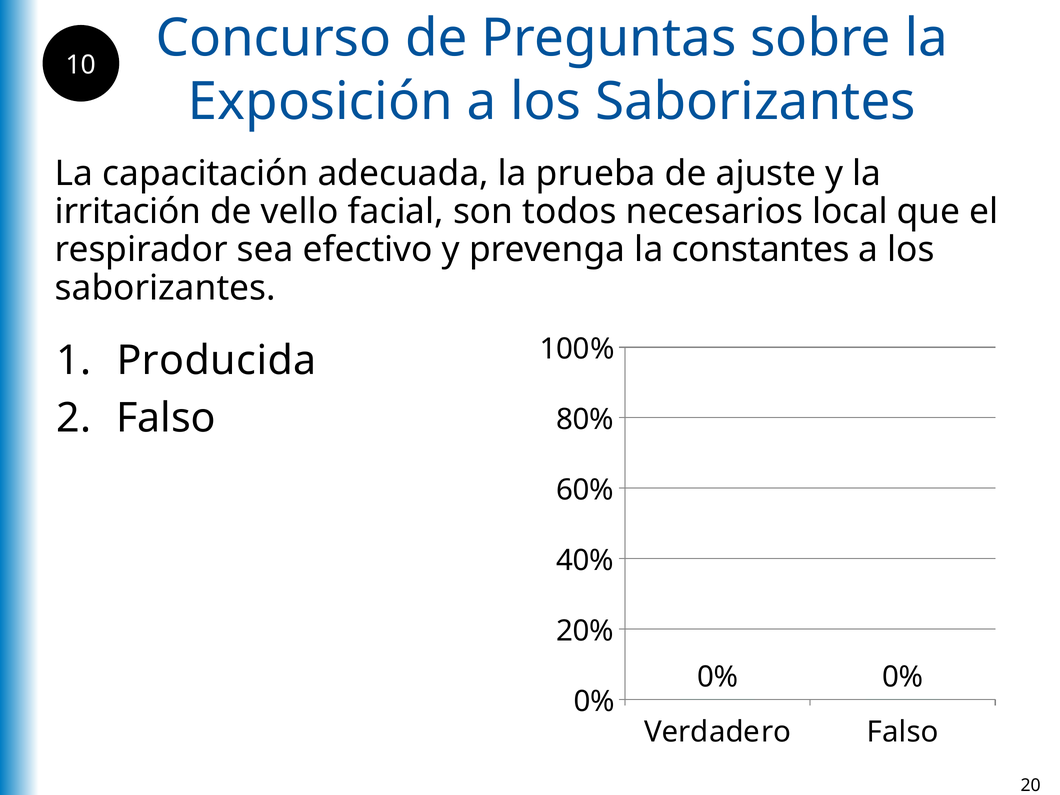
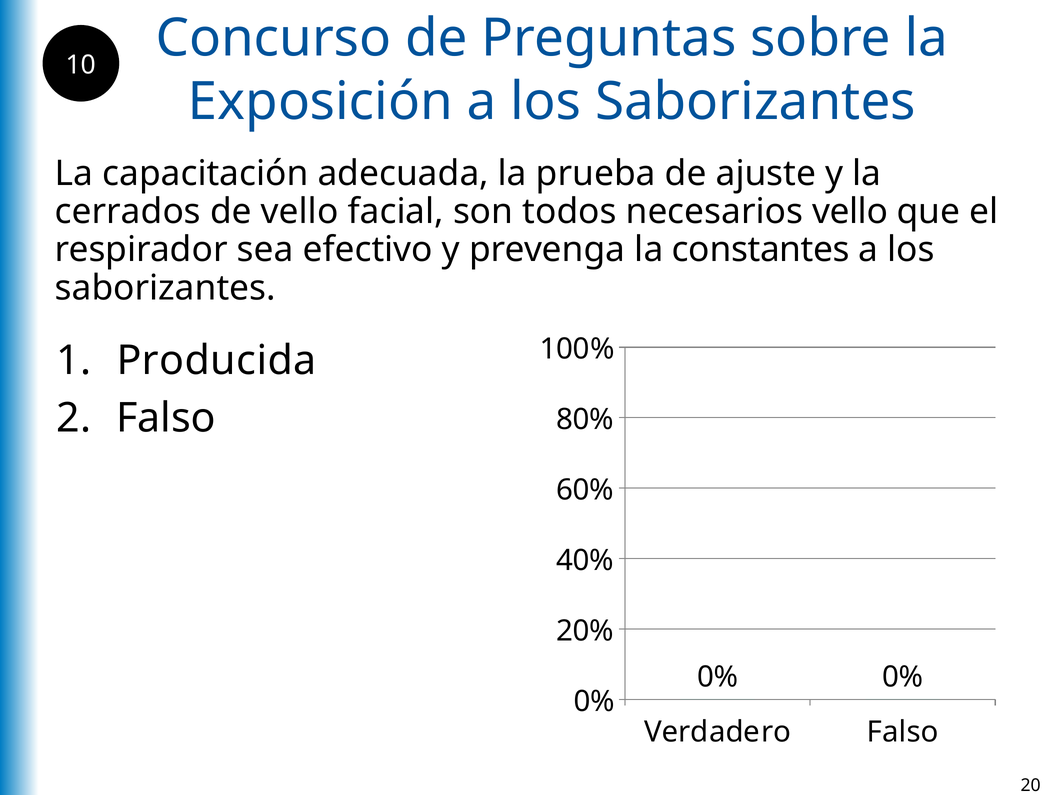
irritación: irritación -> cerrados (128, 212)
necesarios local: local -> vello (850, 212)
